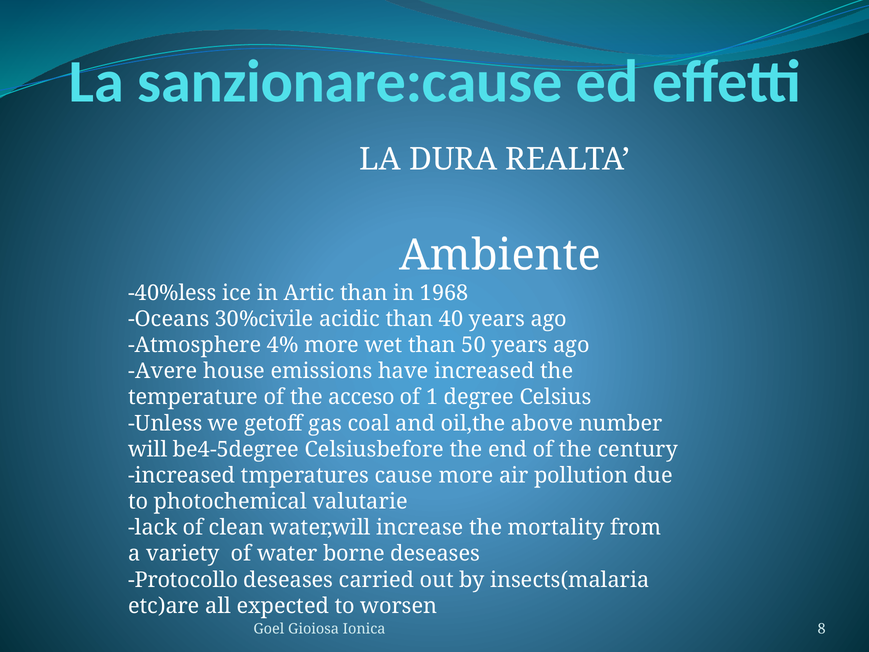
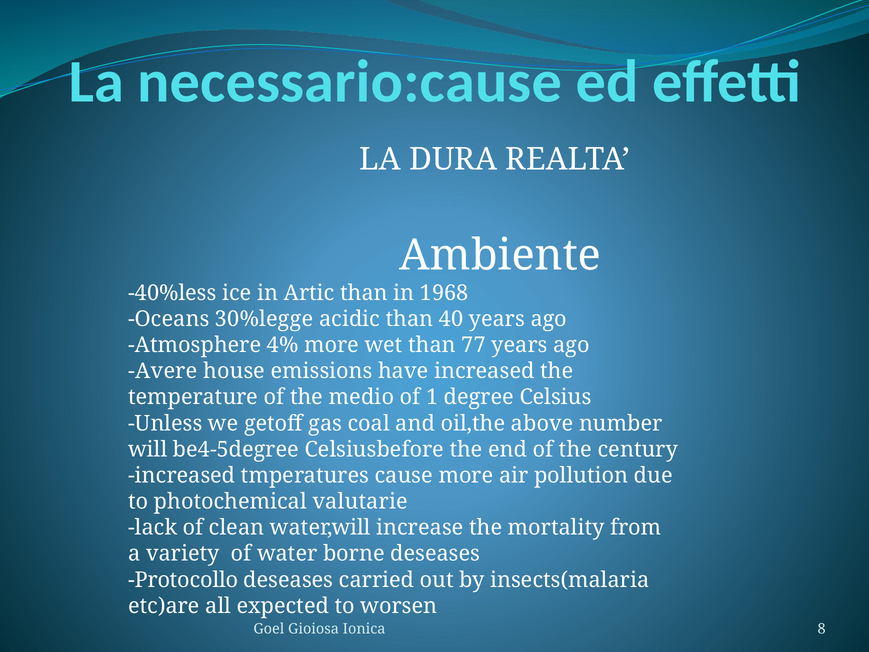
sanzionare:cause: sanzionare:cause -> necessario:cause (350, 82)
30%civile: 30%civile -> 30%legge (264, 319)
50: 50 -> 77 (474, 345)
acceso: acceso -> medio (361, 397)
